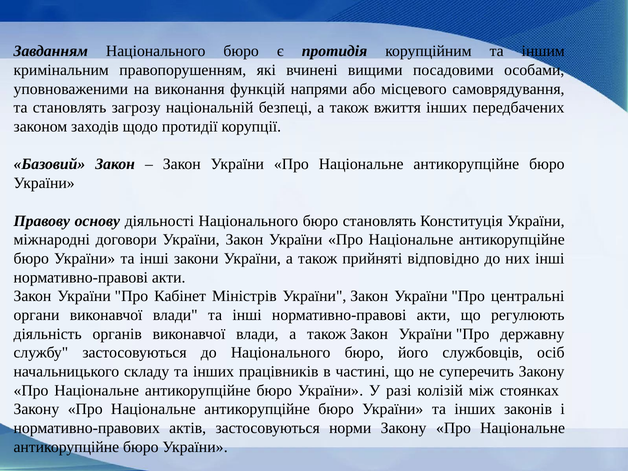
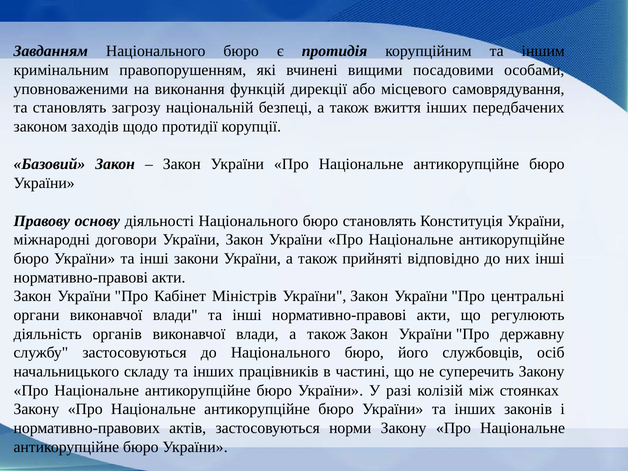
напрями: напрями -> дирекції (319, 89)
